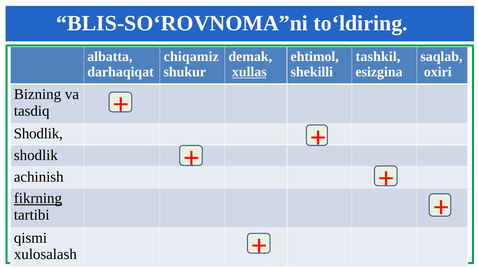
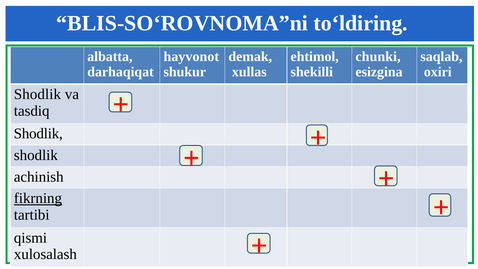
chiqamiz: chiqamiz -> hayvonot (191, 57)
tashkil: tashkil -> chunki (378, 57)
xullas underline: present -> none (249, 72)
Bizning: Bizning -> Shodlik (37, 94)
